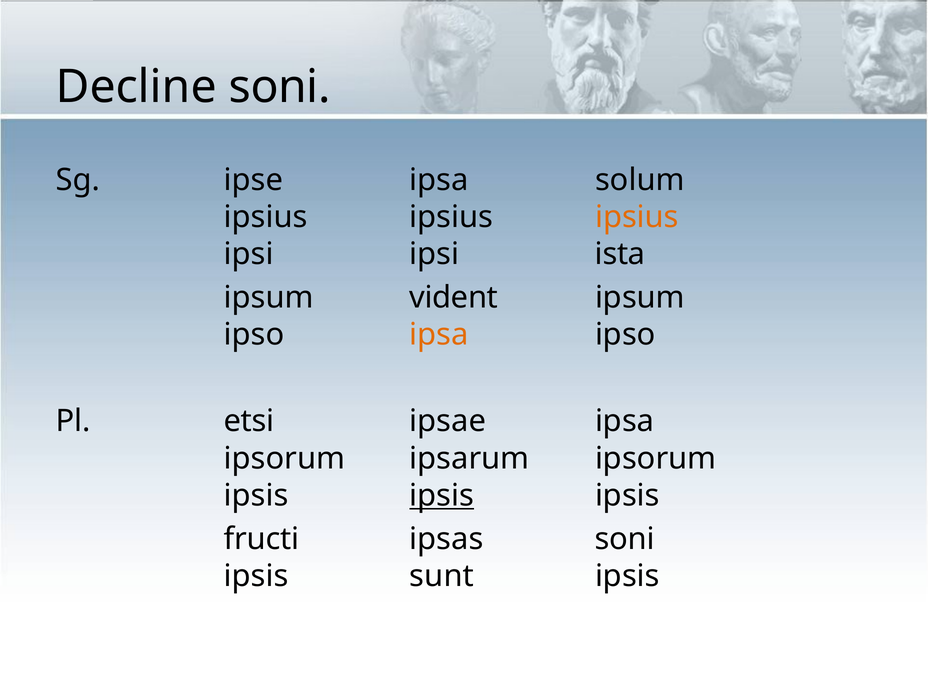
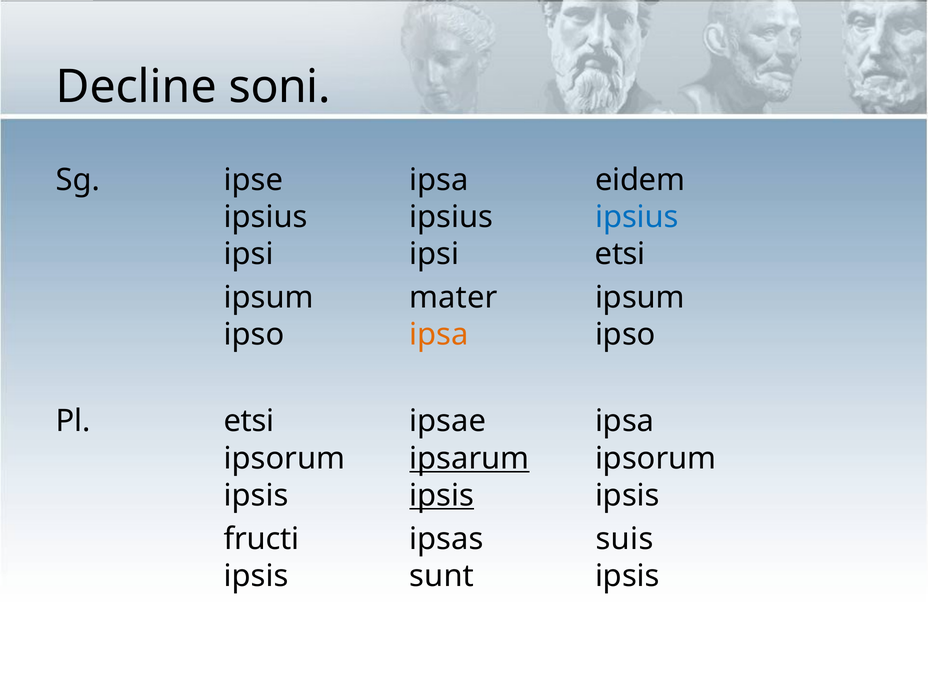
solum: solum -> eidem (640, 180)
ipsius colour: orange -> blue (637, 217)
ipsi ista: ista -> etsi (620, 254)
vident: vident -> mater (453, 298)
ipsarum underline: none -> present (469, 458)
ipsas soni: soni -> suis (624, 539)
